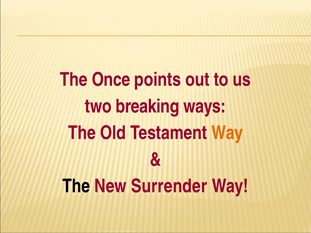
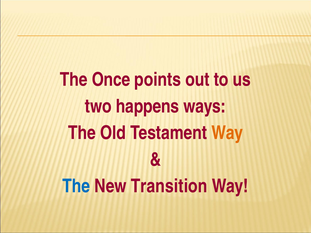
breaking: breaking -> happens (147, 106)
The colour: black -> blue (76, 186)
Surrender: Surrender -> Transition (169, 186)
